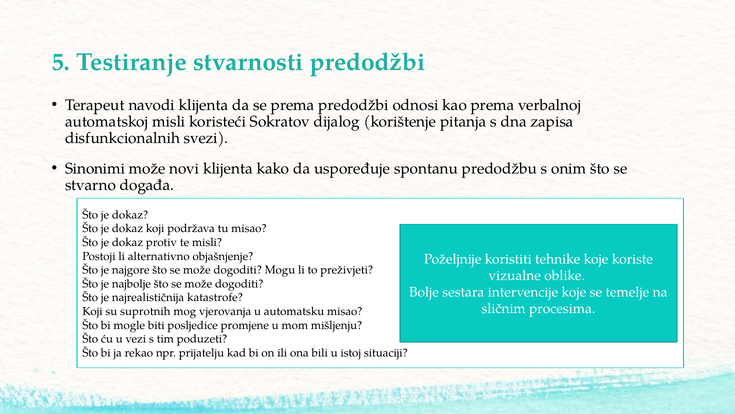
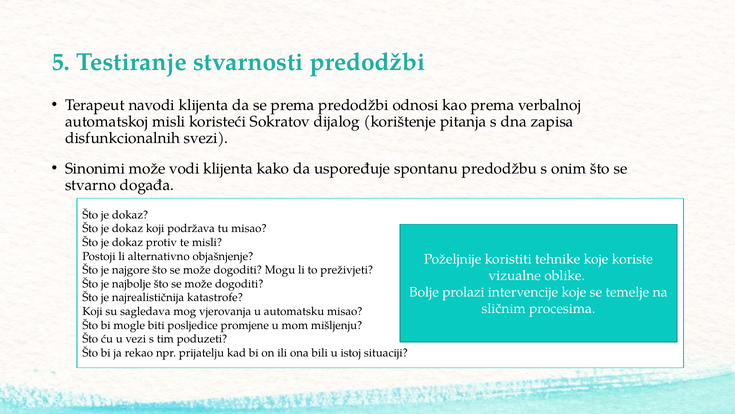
novi: novi -> vodi (184, 168)
sestara: sestara -> prolazi (463, 292)
suprotnih: suprotnih -> sagledava (145, 311)
